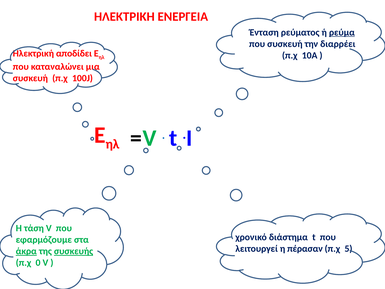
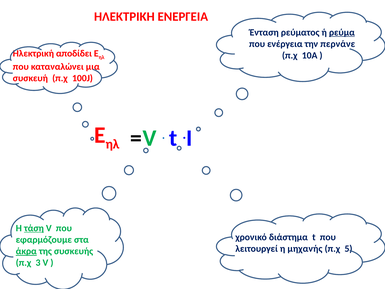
που συσκευή: συσκευή -> ενέργεια (285, 44)
διαρρέει: διαρρέει -> περνάνε (338, 44)
τάση underline: none -> present (34, 228)
πέρασαν: πέρασαν -> μηχανής (305, 248)
συσκευής underline: present -> none (74, 251)
0: 0 -> 3 (38, 263)
